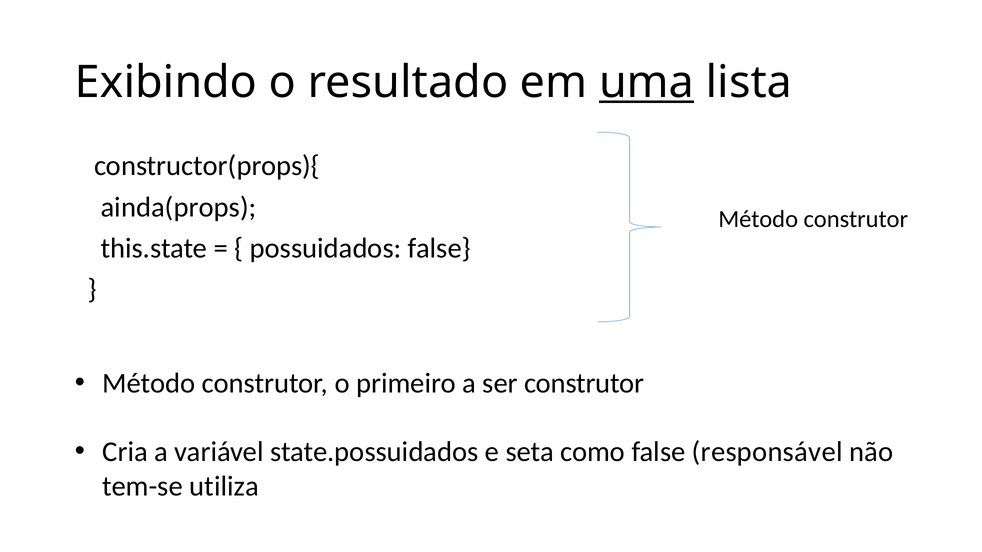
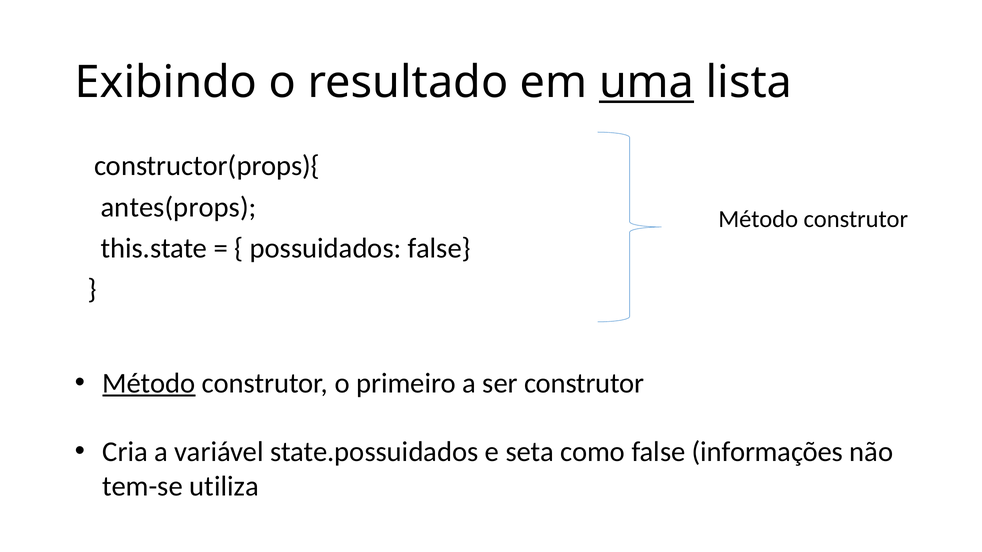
ainda(props: ainda(props -> antes(props (179, 207)
Método underline: none -> present (149, 384)
responsável: responsável -> informações (767, 452)
